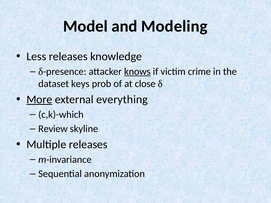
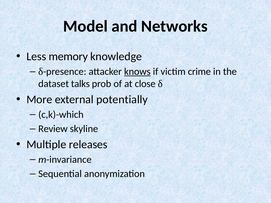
Modeling: Modeling -> Networks (174, 26)
Less releases: releases -> memory (68, 57)
keys: keys -> talks (80, 84)
More underline: present -> none (39, 100)
everything: everything -> potentially (122, 100)
